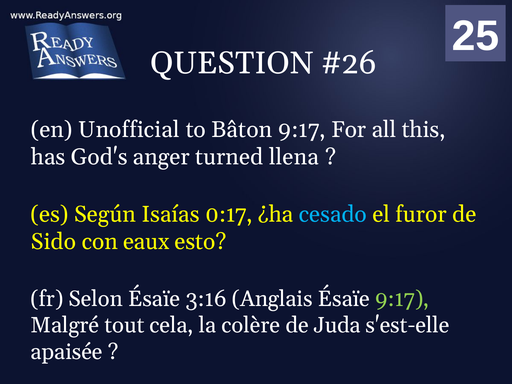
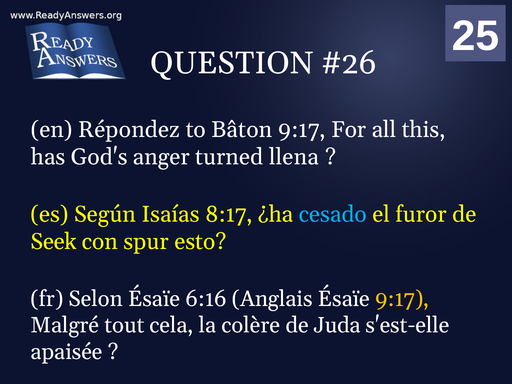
Unofficial: Unofficial -> Répondez (129, 130)
0:17: 0:17 -> 8:17 (229, 214)
Sido: Sido -> Seek (54, 242)
eaux: eaux -> spur (146, 242)
3:16: 3:16 -> 6:16 (206, 299)
9:17 colour: light green -> yellow (402, 299)
